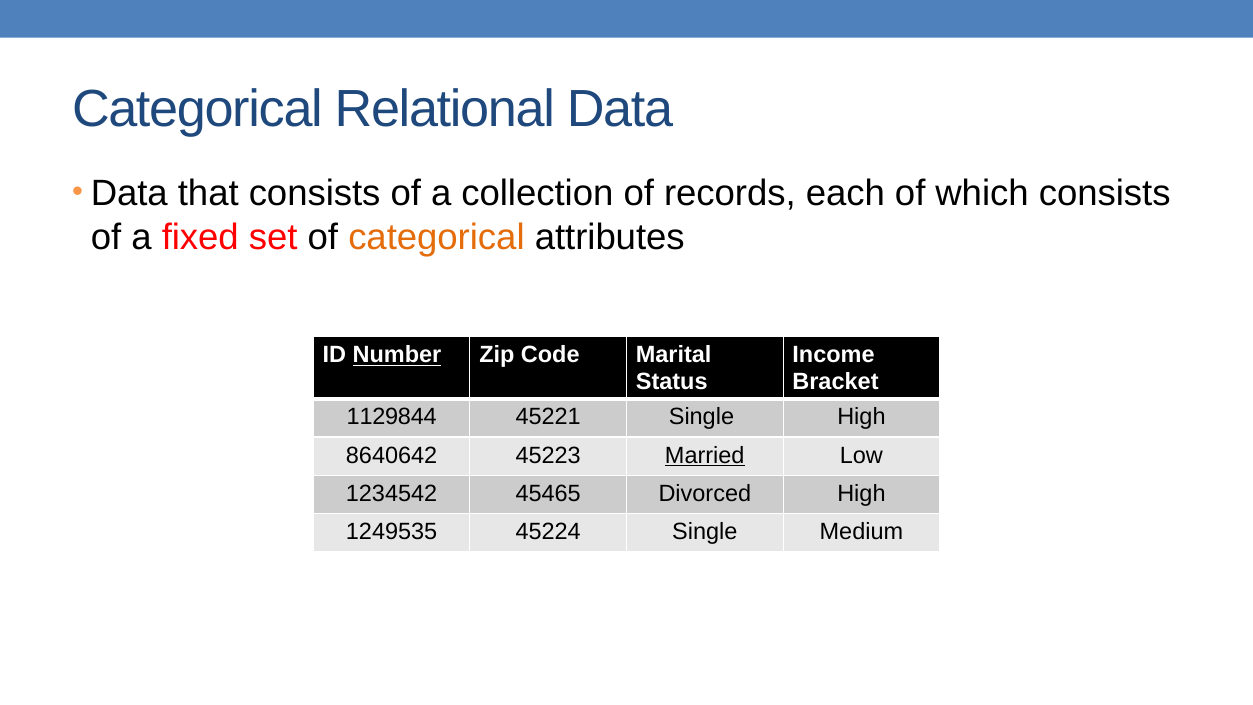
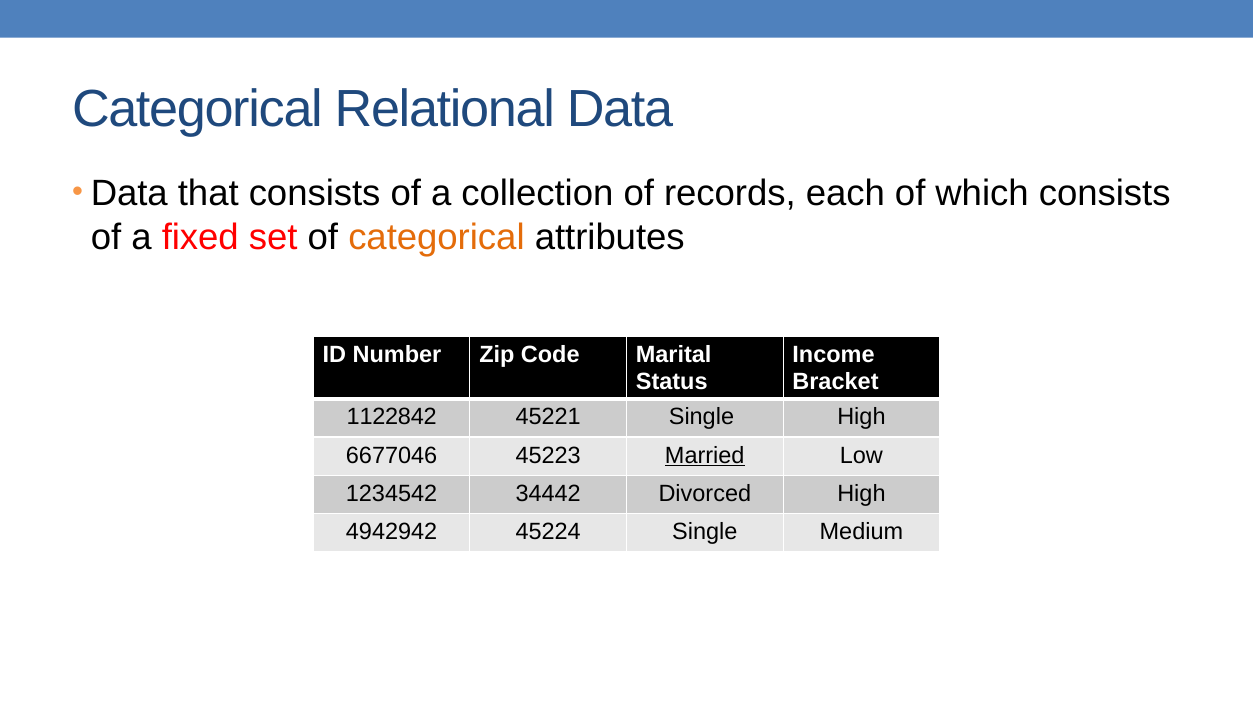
Number underline: present -> none (397, 355)
1129844: 1129844 -> 1122842 (392, 417)
8640642: 8640642 -> 6677046 (392, 455)
45465: 45465 -> 34442 (548, 493)
1249535: 1249535 -> 4942942 (392, 531)
